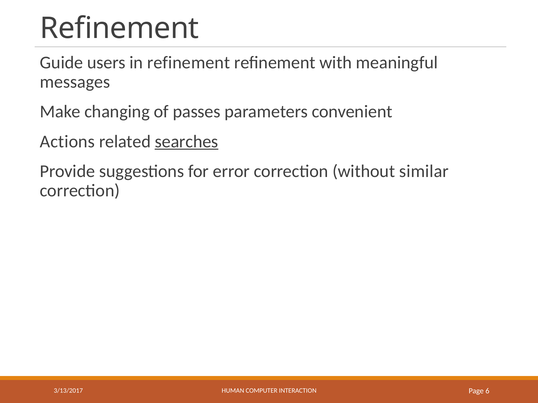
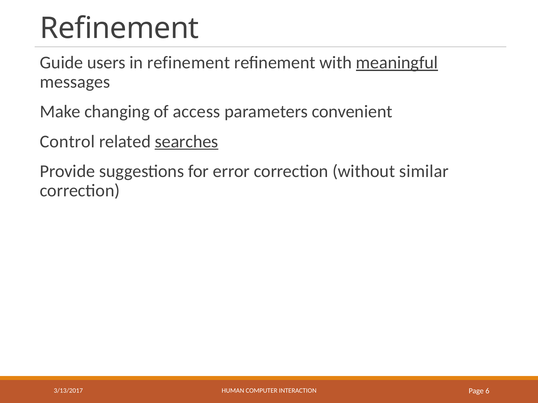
meaningful underline: none -> present (397, 63)
passes: passes -> access (196, 112)
Actions: Actions -> Control (67, 142)
